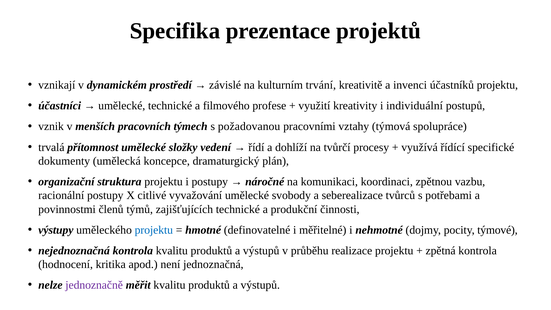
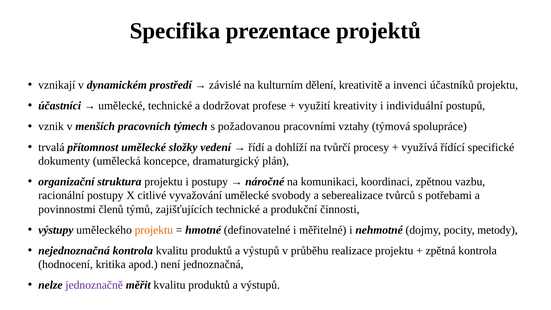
trvání: trvání -> dělení (321, 85)
filmového: filmového -> dodržovat (226, 106)
projektu colour: blue -> orange (154, 230)
týmové: týmové -> metody (497, 230)
